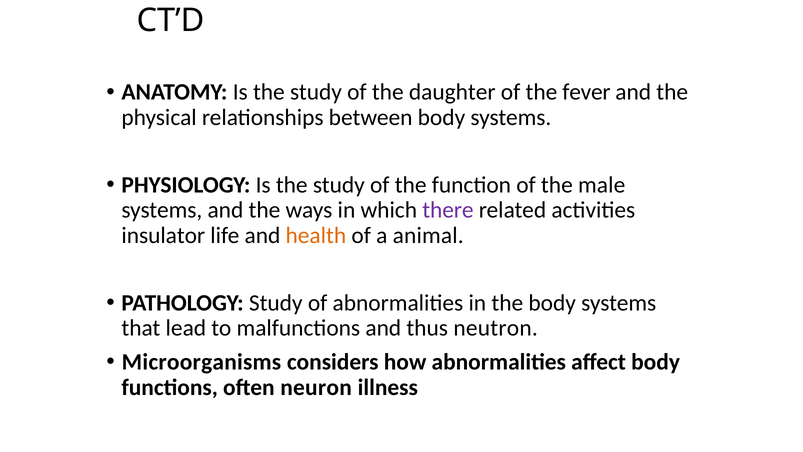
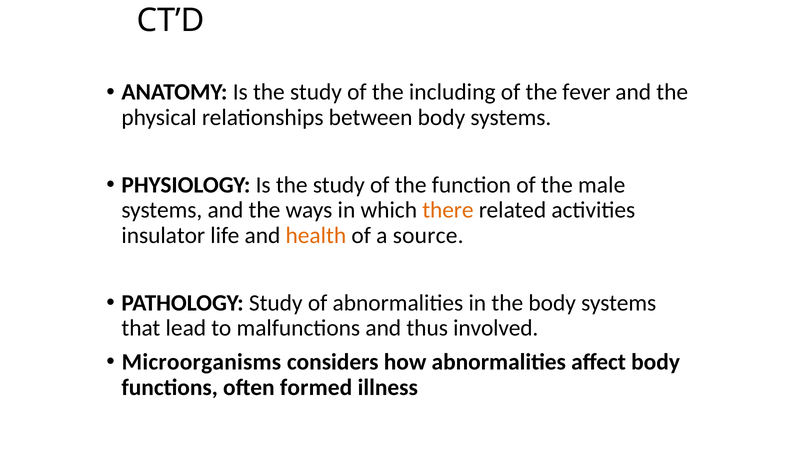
daughter: daughter -> including (452, 92)
there colour: purple -> orange (448, 210)
animal: animal -> source (428, 235)
neutron: neutron -> involved (496, 328)
neuron: neuron -> formed (316, 387)
